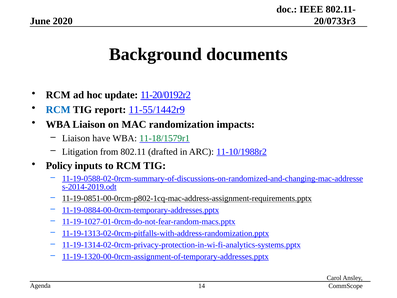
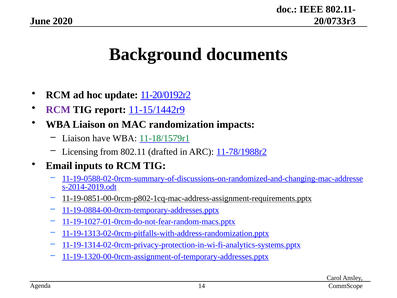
RCM colour: blue -> purple (58, 110)
11-55/1442r9: 11-55/1442r9 -> 11-15/1442r9 (157, 110)
Litigation: Litigation -> Licensing (80, 152)
11-10/1988r2: 11-10/1988r2 -> 11-78/1988r2 (242, 152)
Policy: Policy -> Email (59, 166)
